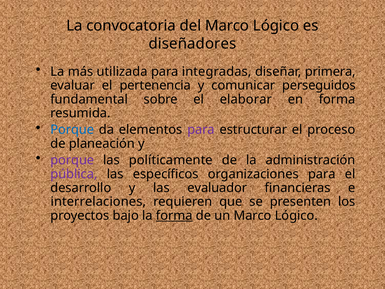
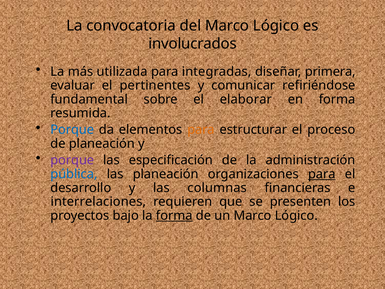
diseñadores: diseñadores -> involucrados (193, 44)
pertenencia: pertenencia -> pertinentes (155, 85)
perseguidos: perseguidos -> refiriéndose (319, 85)
para colour: purple -> orange (201, 130)
políticamente: políticamente -> especificación (171, 160)
pública colour: purple -> blue (74, 174)
las específicos: específicos -> planeación (166, 174)
para underline: none -> present (322, 174)
evaluador: evaluador -> columnas (217, 188)
